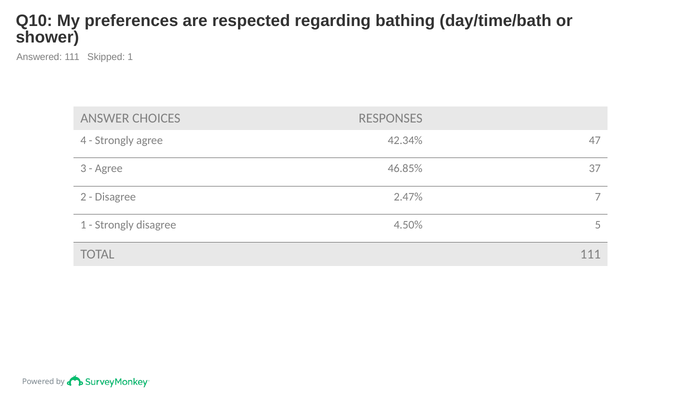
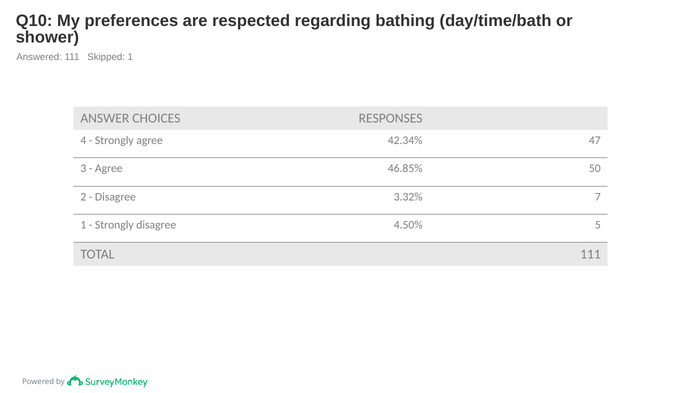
37: 37 -> 50 (595, 168)
2.47%: 2.47% -> 3.32% (408, 197)
